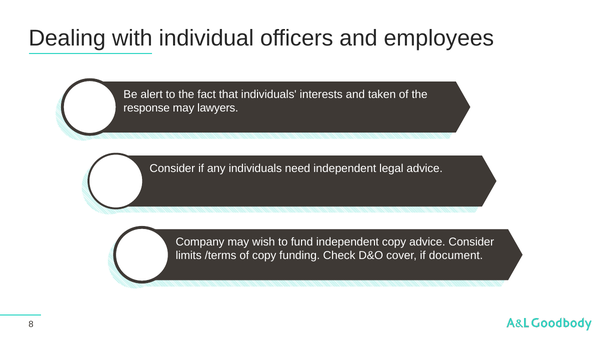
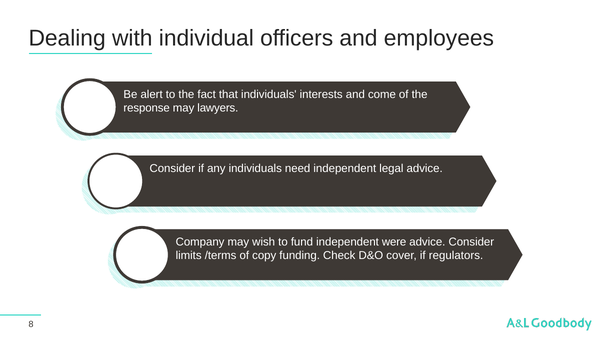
taken: taken -> come (382, 94)
independent copy: copy -> were (394, 242)
document: document -> regulators (456, 256)
